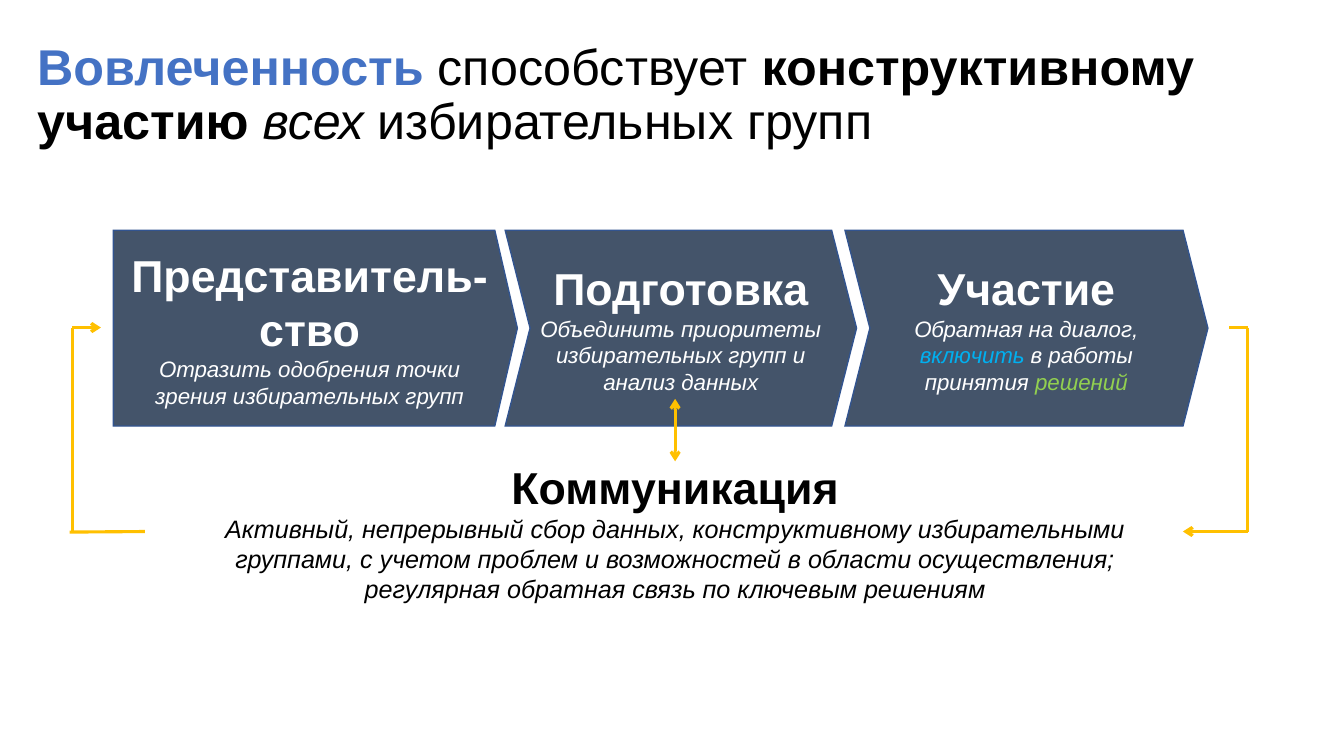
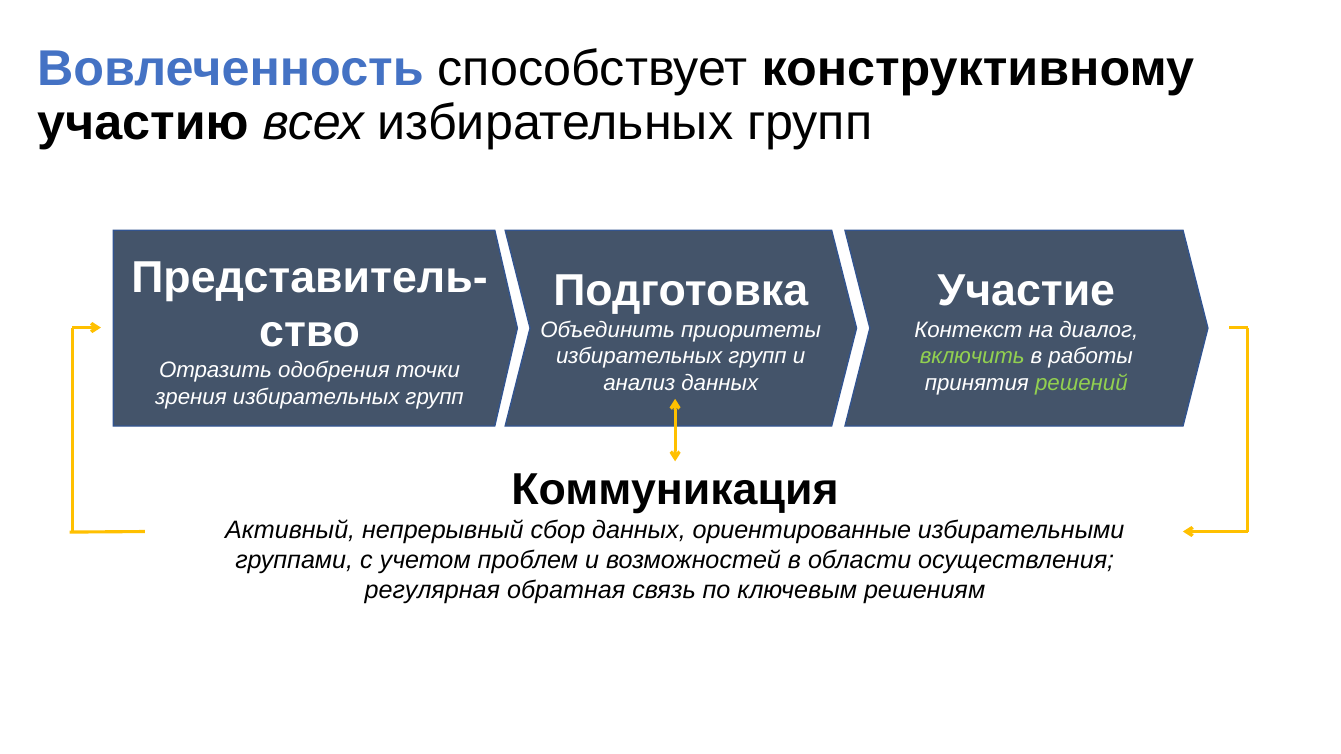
Обратная: Обратная -> Контекст (968, 330)
включить colour: light blue -> light green (972, 357)
данных конструктивному: конструктивному -> ориентированные (802, 530)
